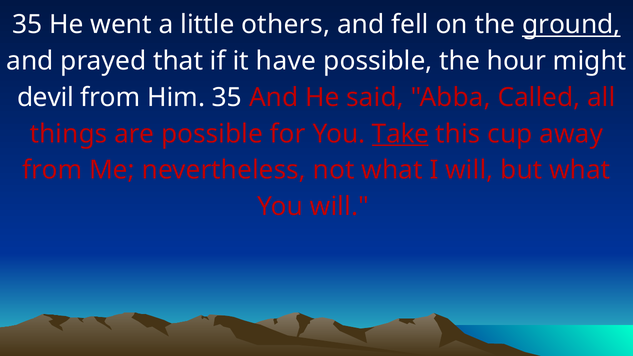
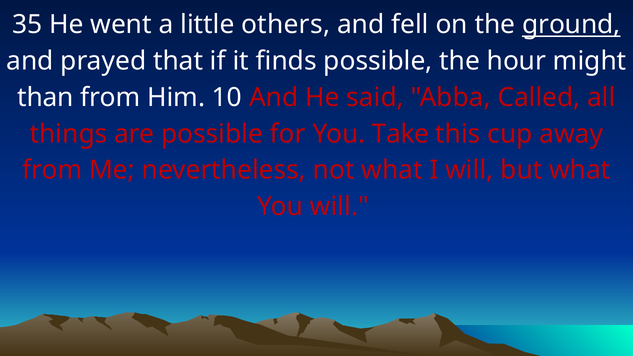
have: have -> finds (286, 61)
devil: devil -> than (46, 97)
Him 35: 35 -> 10 (227, 97)
Take underline: present -> none (401, 134)
